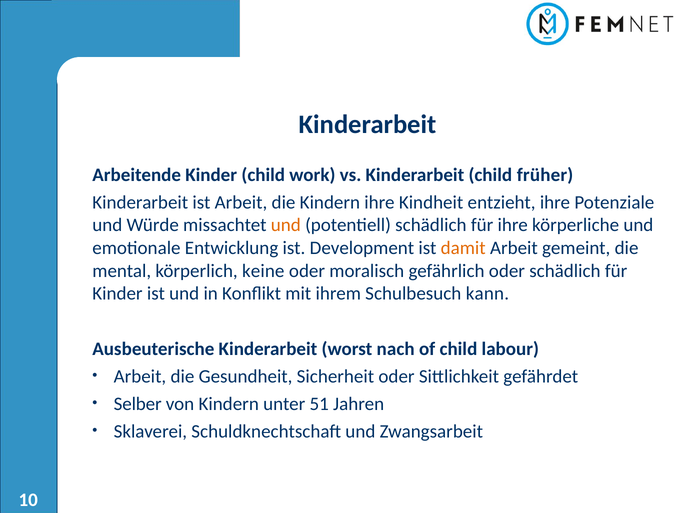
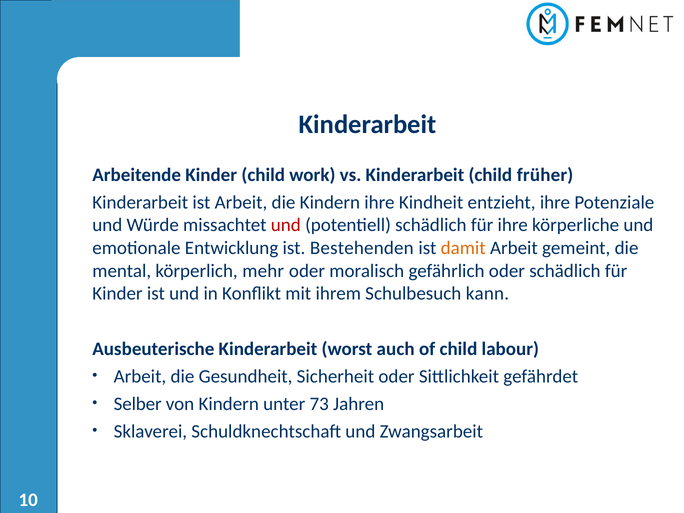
und colour: orange -> red (286, 225)
Development: Development -> Bestehenden (362, 248)
keine: keine -> mehr (263, 271)
nach: nach -> auch (396, 349)
51: 51 -> 73 (319, 404)
